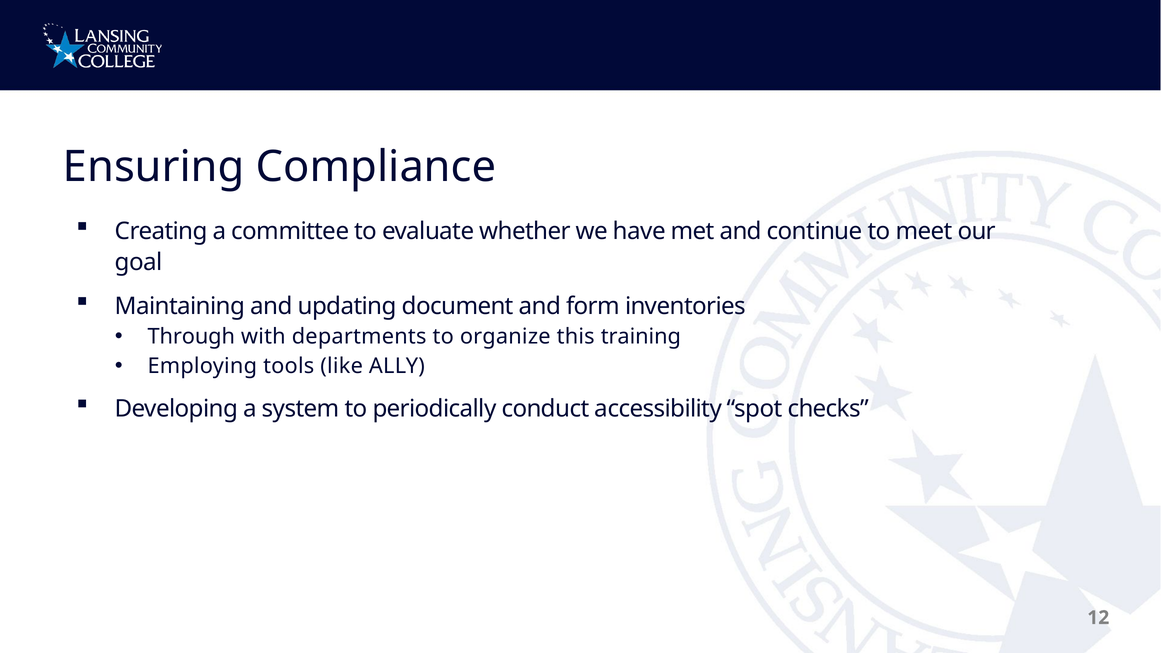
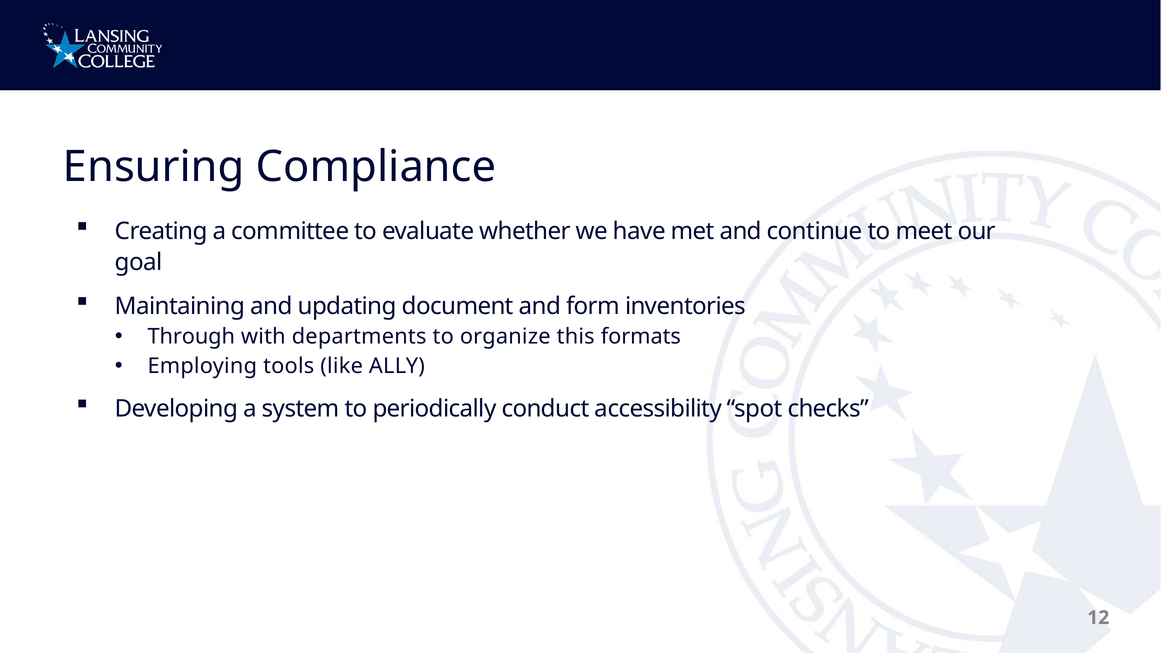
training: training -> formats (641, 337)
